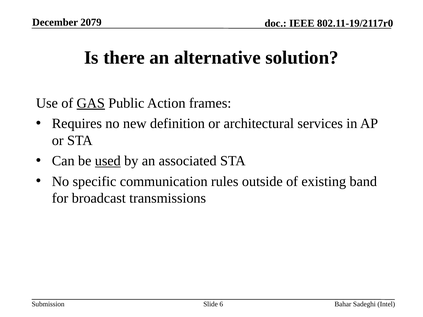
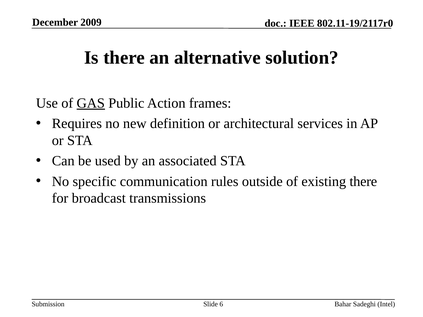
2079: 2079 -> 2009 (91, 22)
used underline: present -> none (108, 161)
existing band: band -> there (363, 181)
